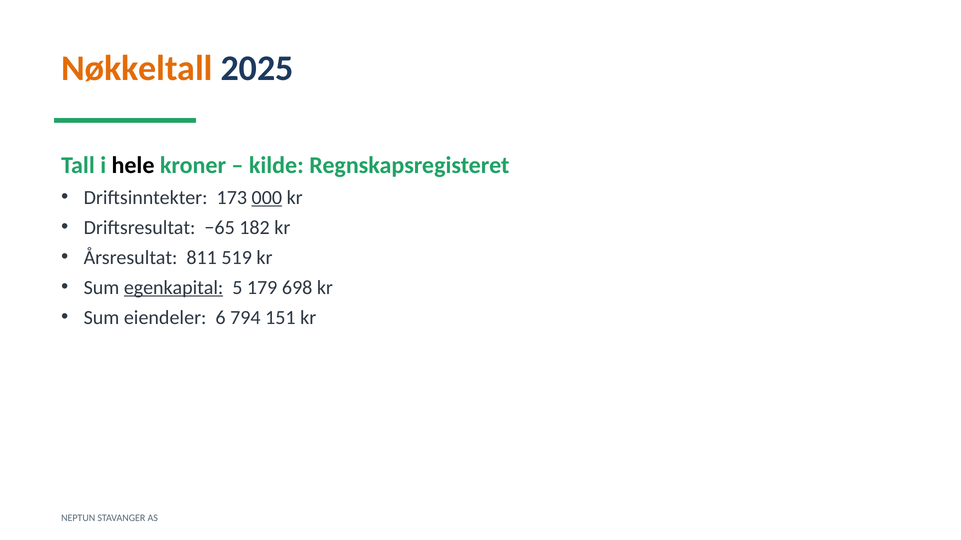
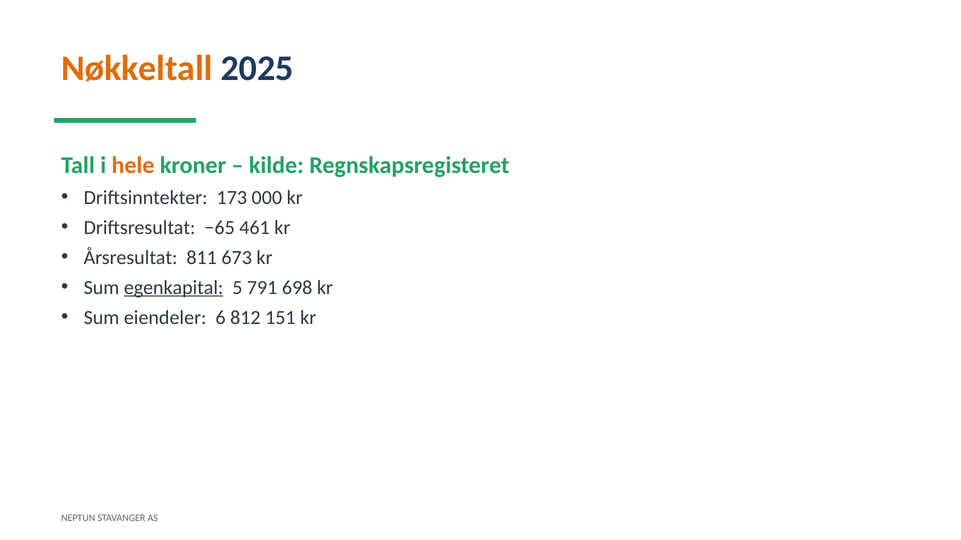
hele colour: black -> orange (133, 165)
000 underline: present -> none (267, 198)
182: 182 -> 461 (255, 228)
519: 519 -> 673 (237, 258)
179: 179 -> 791 (262, 288)
794: 794 -> 812 (245, 318)
